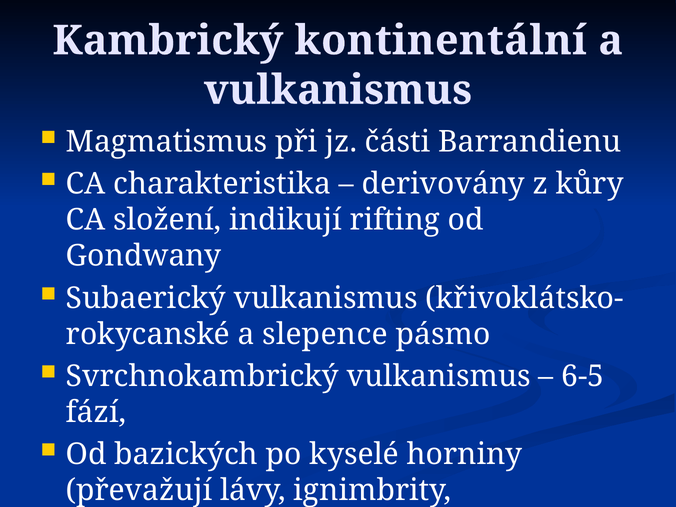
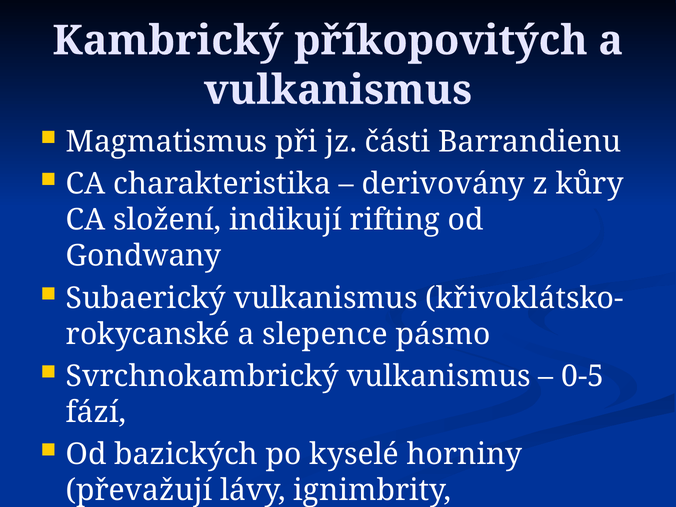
kontinentální: kontinentální -> příkopovitých (441, 41)
6-5: 6-5 -> 0-5 (583, 376)
